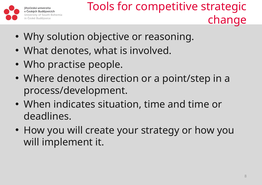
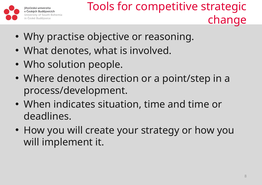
solution: solution -> practise (66, 37)
practise: practise -> solution (67, 65)
